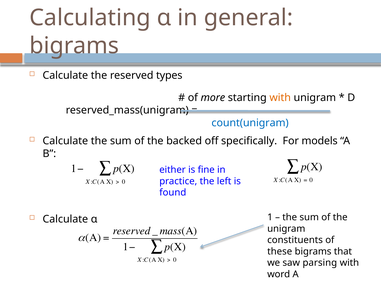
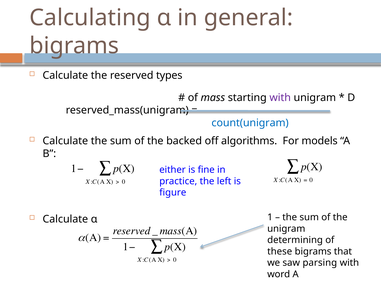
more: more -> mass (213, 98)
with colour: orange -> purple (280, 98)
specifically: specifically -> algorithms (249, 141)
found: found -> figure (173, 193)
constituents: constituents -> determining (295, 241)
